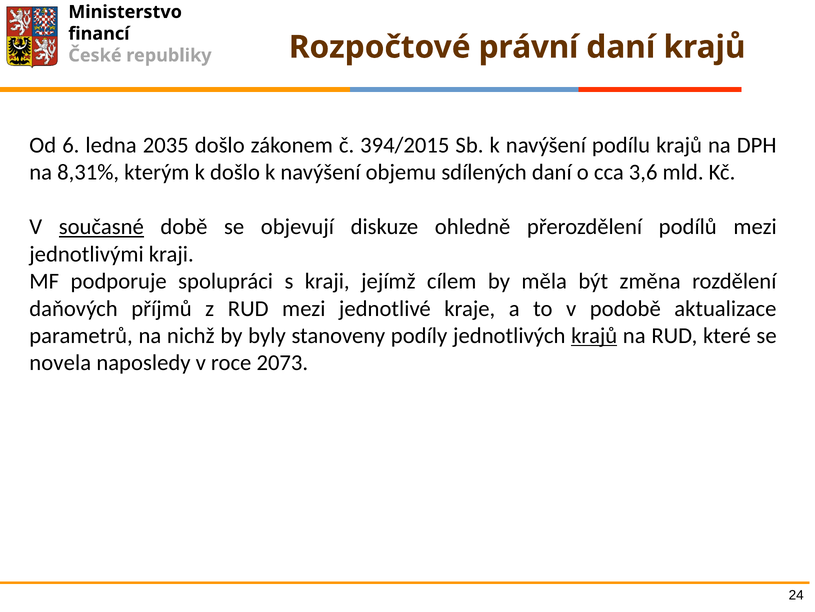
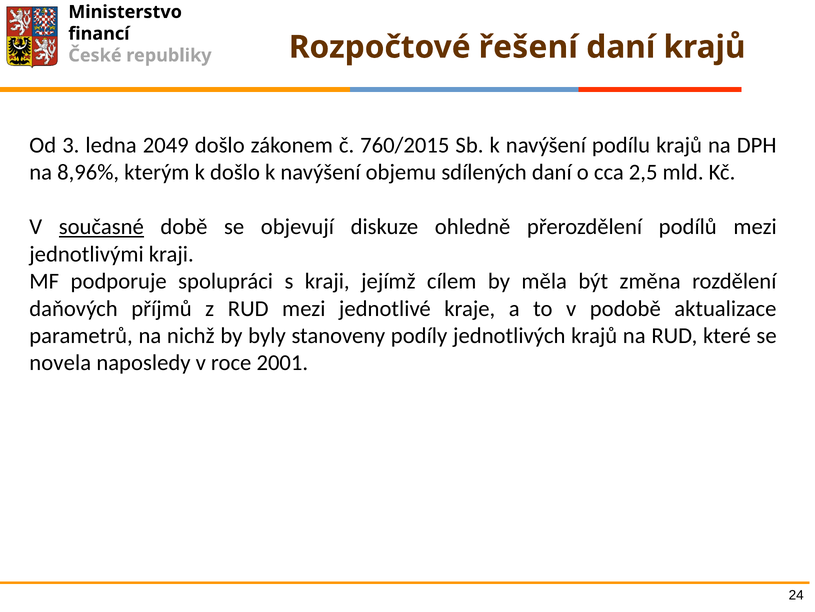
právní: právní -> řešení (528, 47)
6: 6 -> 3 (71, 145)
2035: 2035 -> 2049 (166, 145)
394/2015: 394/2015 -> 760/2015 (405, 145)
8,31%: 8,31% -> 8,96% (88, 172)
3,6: 3,6 -> 2,5 (643, 172)
krajů underline: present -> none (594, 335)
2073: 2073 -> 2001 (282, 363)
